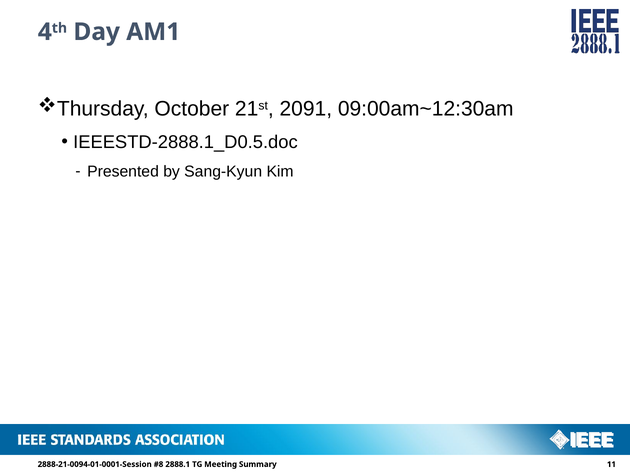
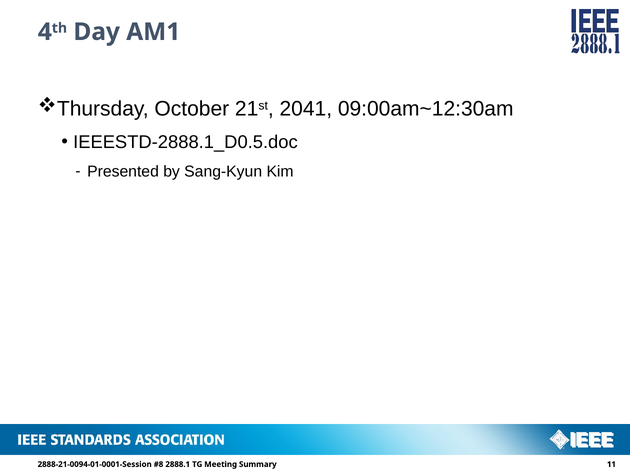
2091: 2091 -> 2041 (306, 109)
